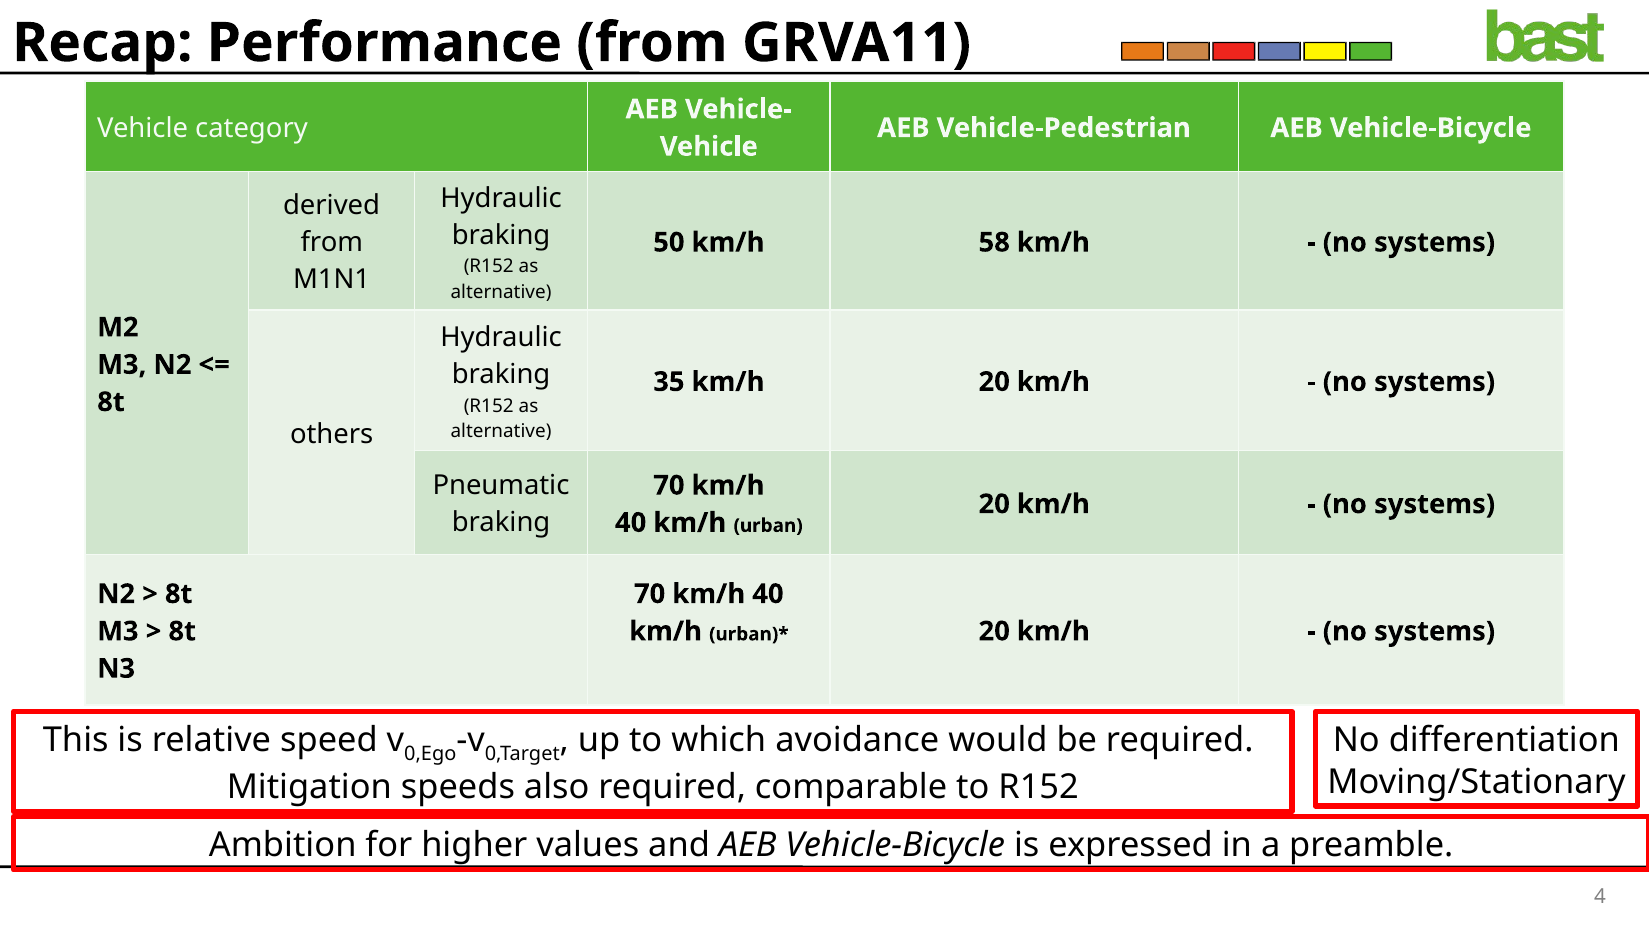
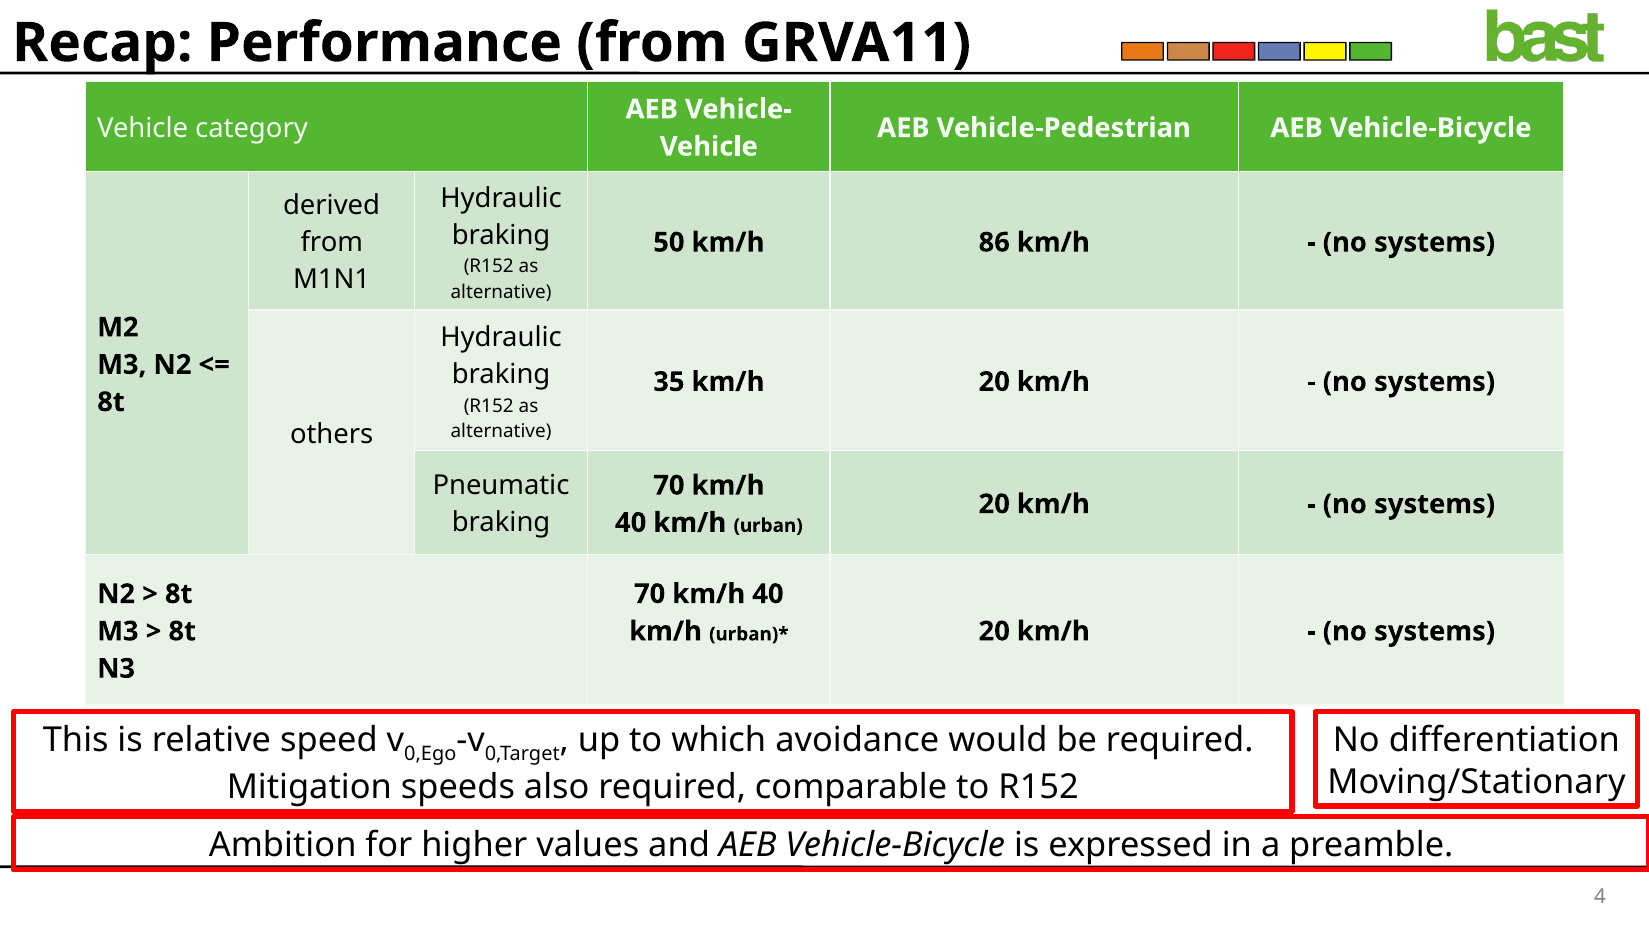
58: 58 -> 86 (994, 242)
